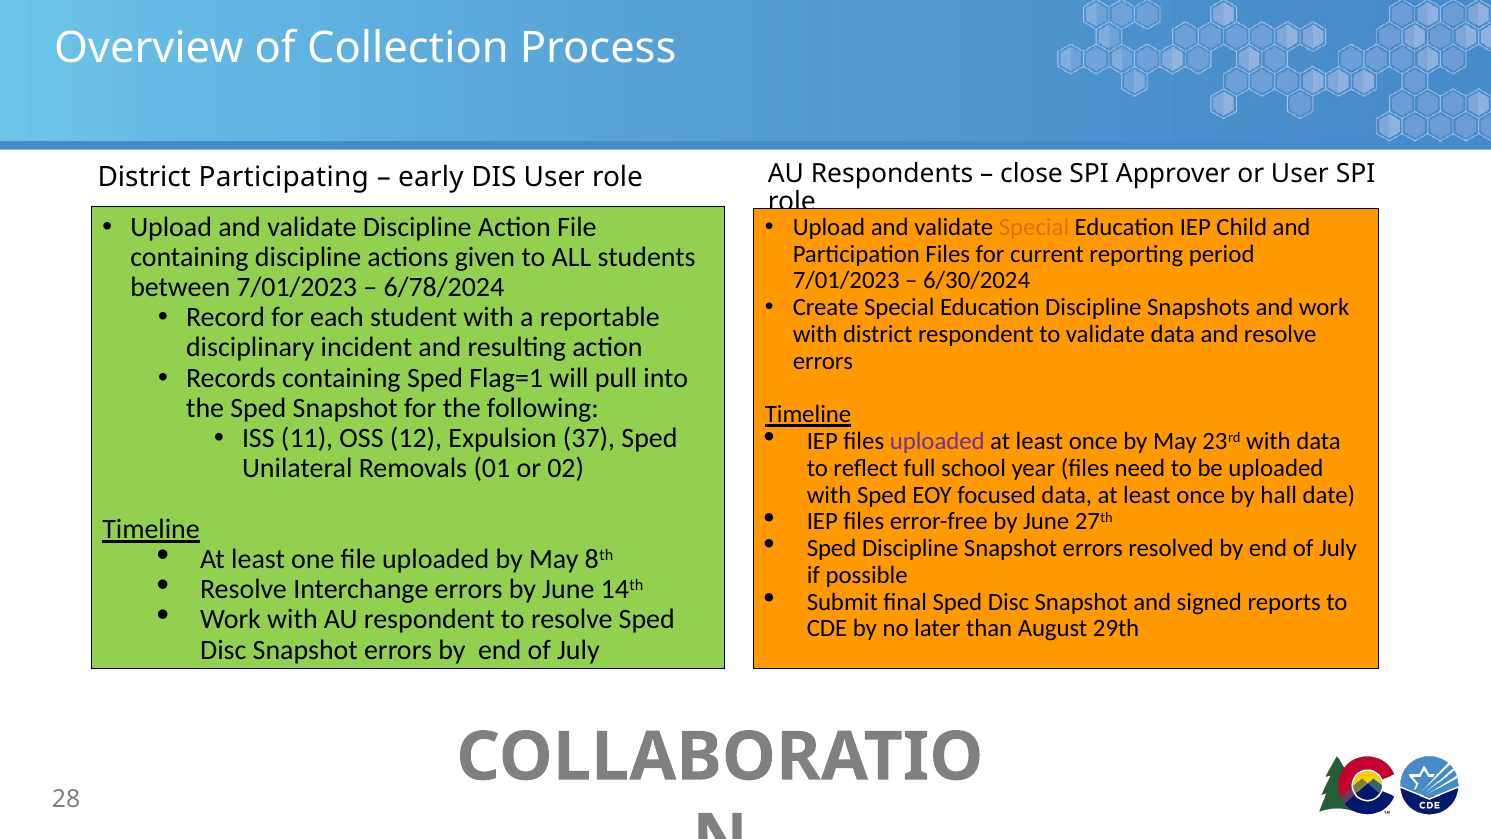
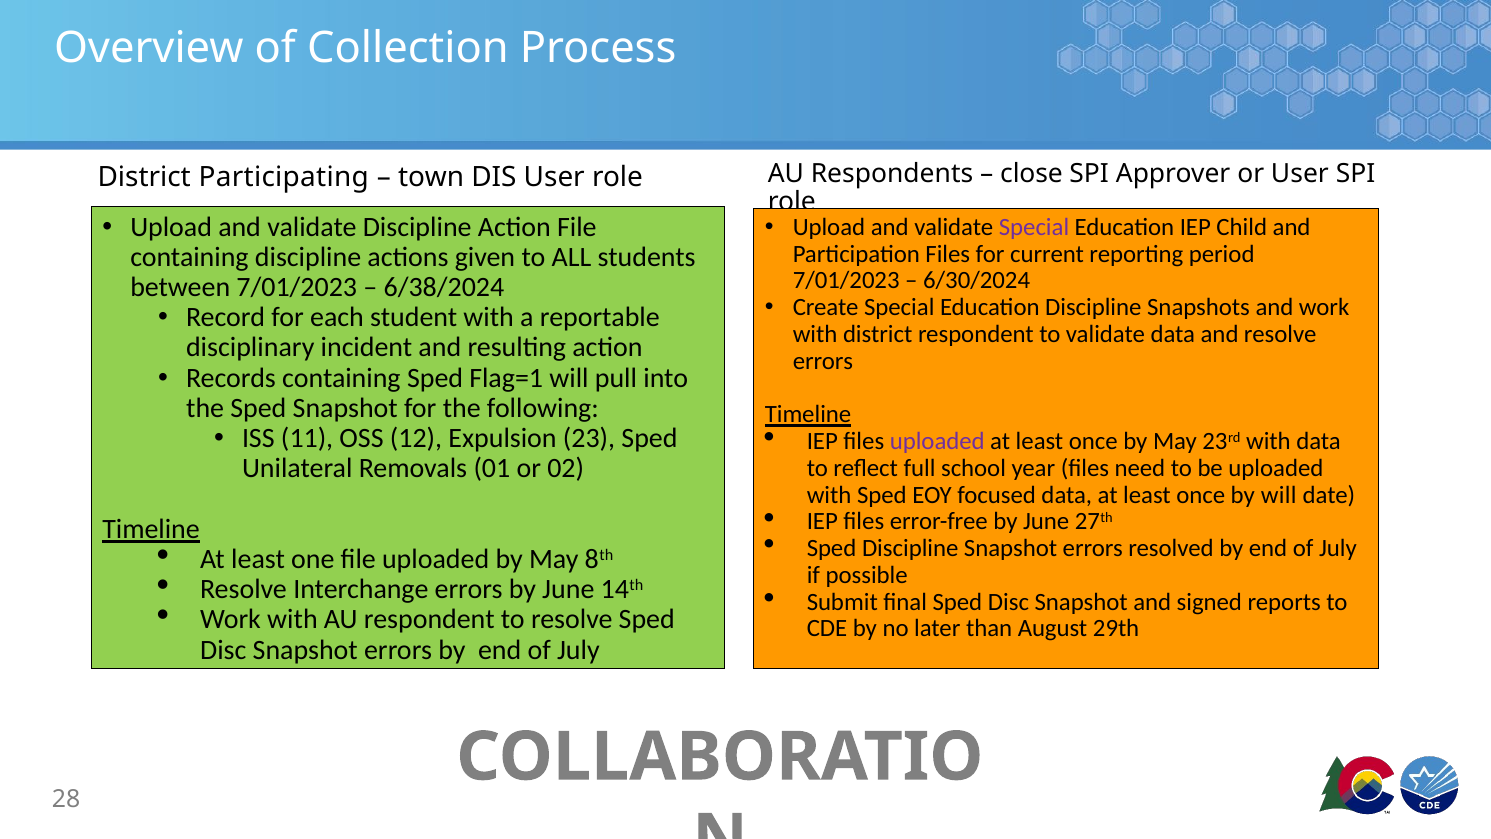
early: early -> town (431, 177)
Special colour: orange -> purple (1034, 227)
6/78/2024: 6/78/2024 -> 6/38/2024 (444, 287)
37: 37 -> 23 (589, 438)
by hall: hall -> will (1279, 495)
